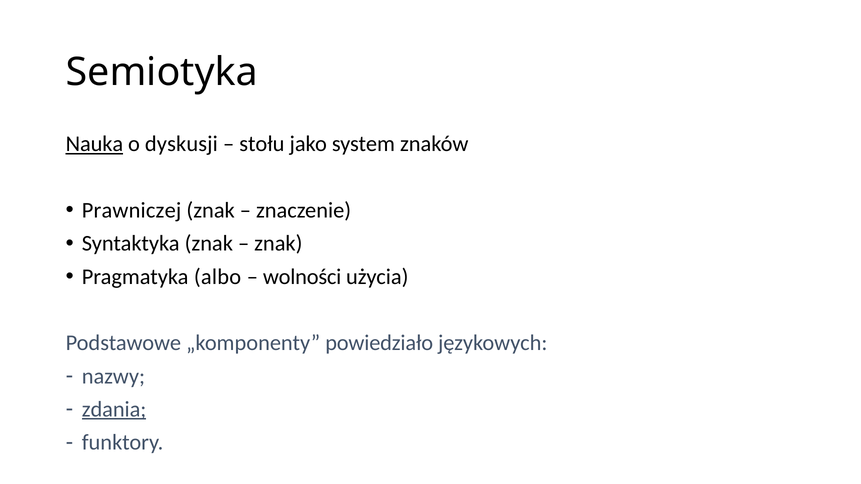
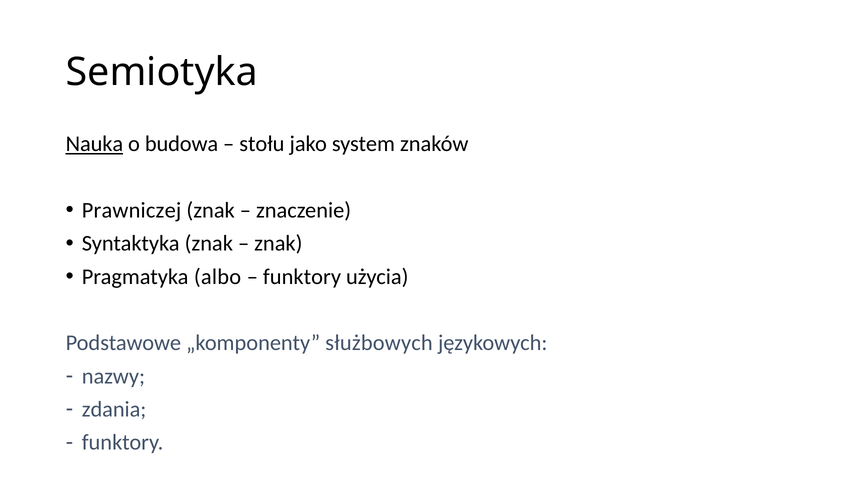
dyskusji: dyskusji -> budowa (182, 144)
wolności: wolności -> funktory (302, 277)
powiedziało: powiedziało -> służbowych (379, 343)
zdania underline: present -> none (114, 410)
